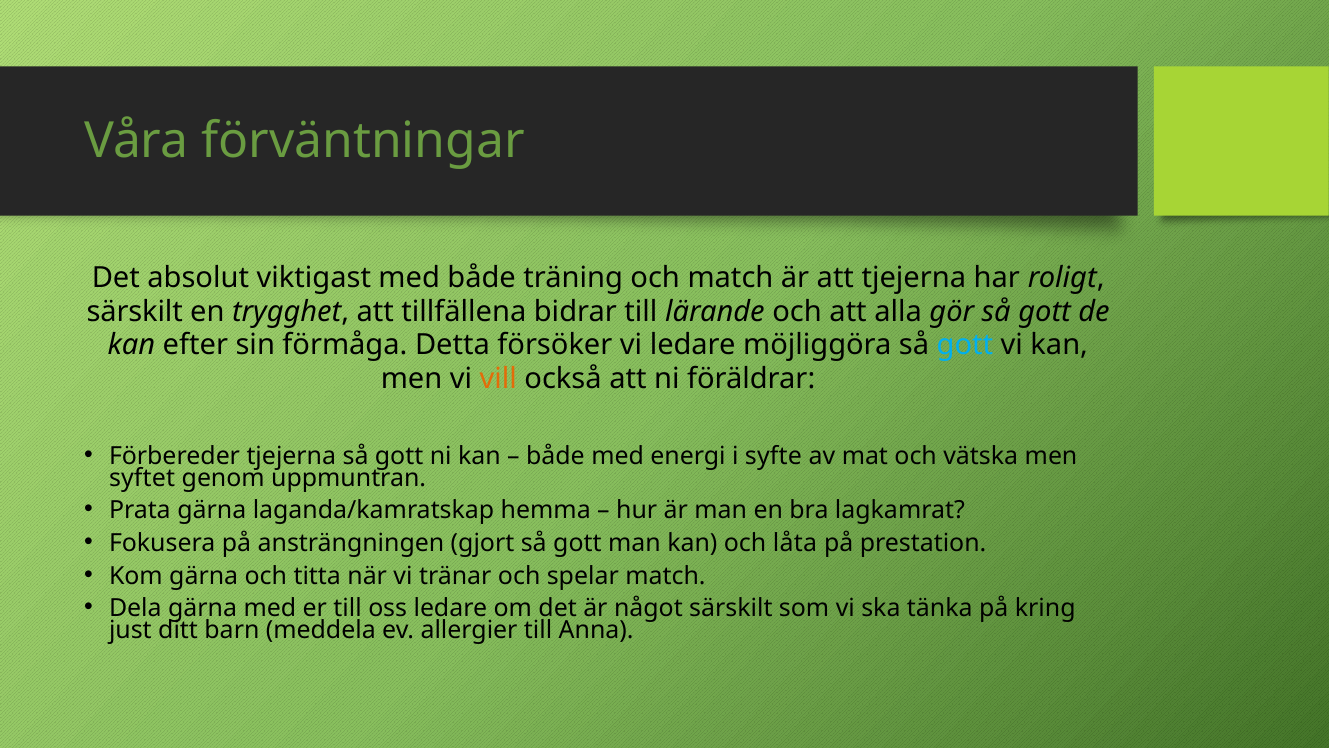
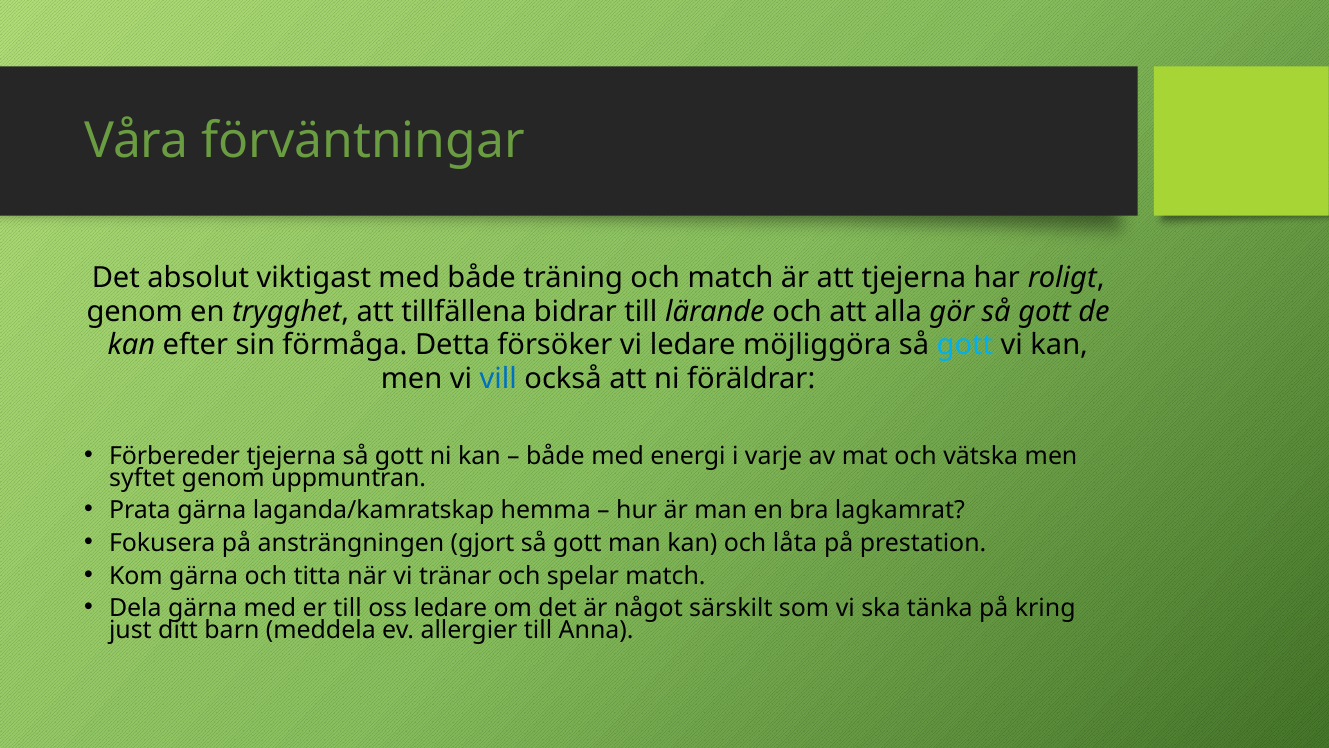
särskilt: särskilt -> genom (135, 311)
vill colour: orange -> blue (498, 378)
syfte: syfte -> varje (774, 456)
